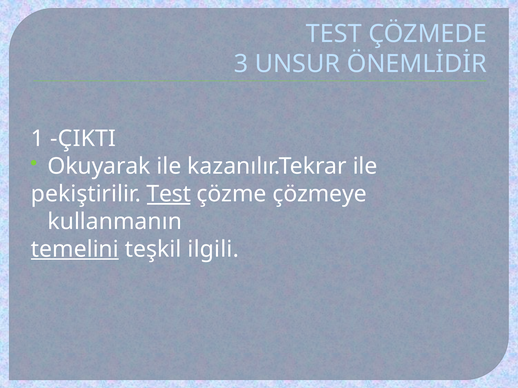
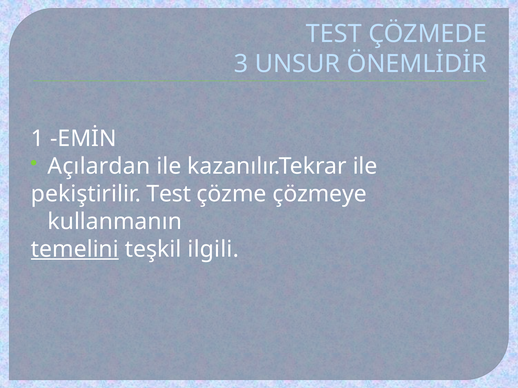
ÇIKTI: ÇIKTI -> EMİN (83, 139)
Okuyarak: Okuyarak -> Açılardan (99, 167)
Test underline: present -> none (169, 194)
